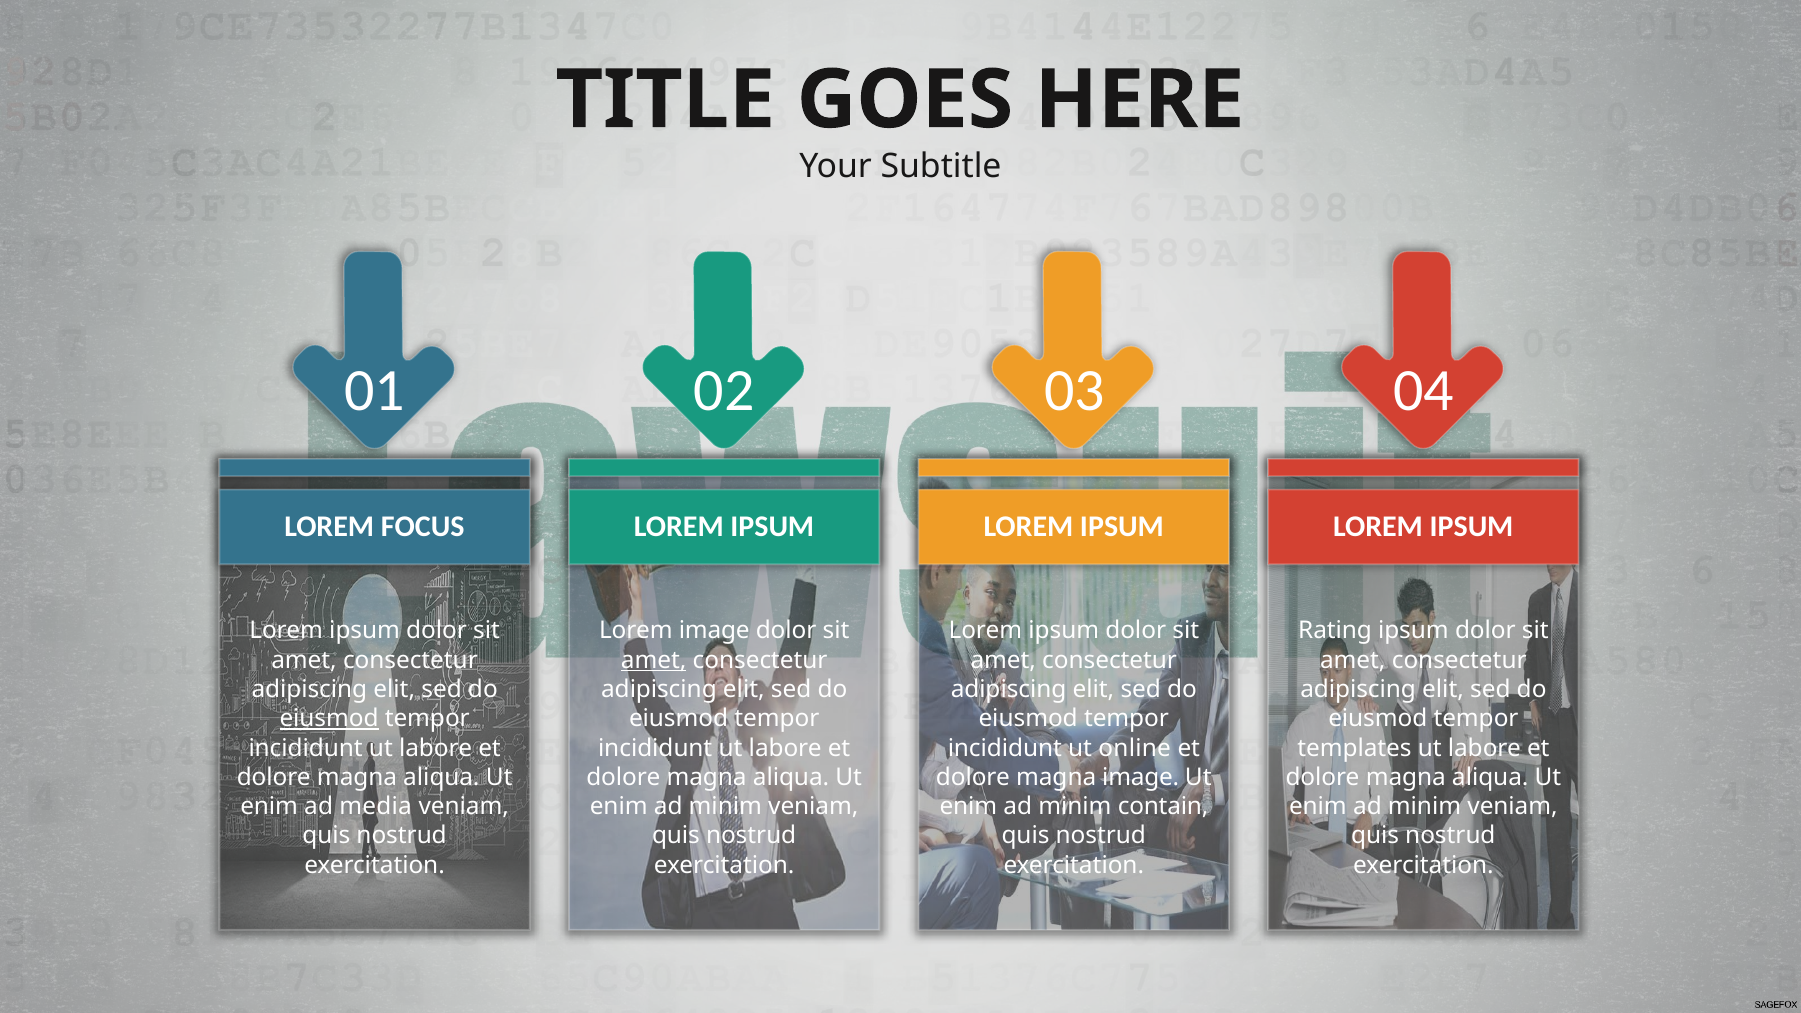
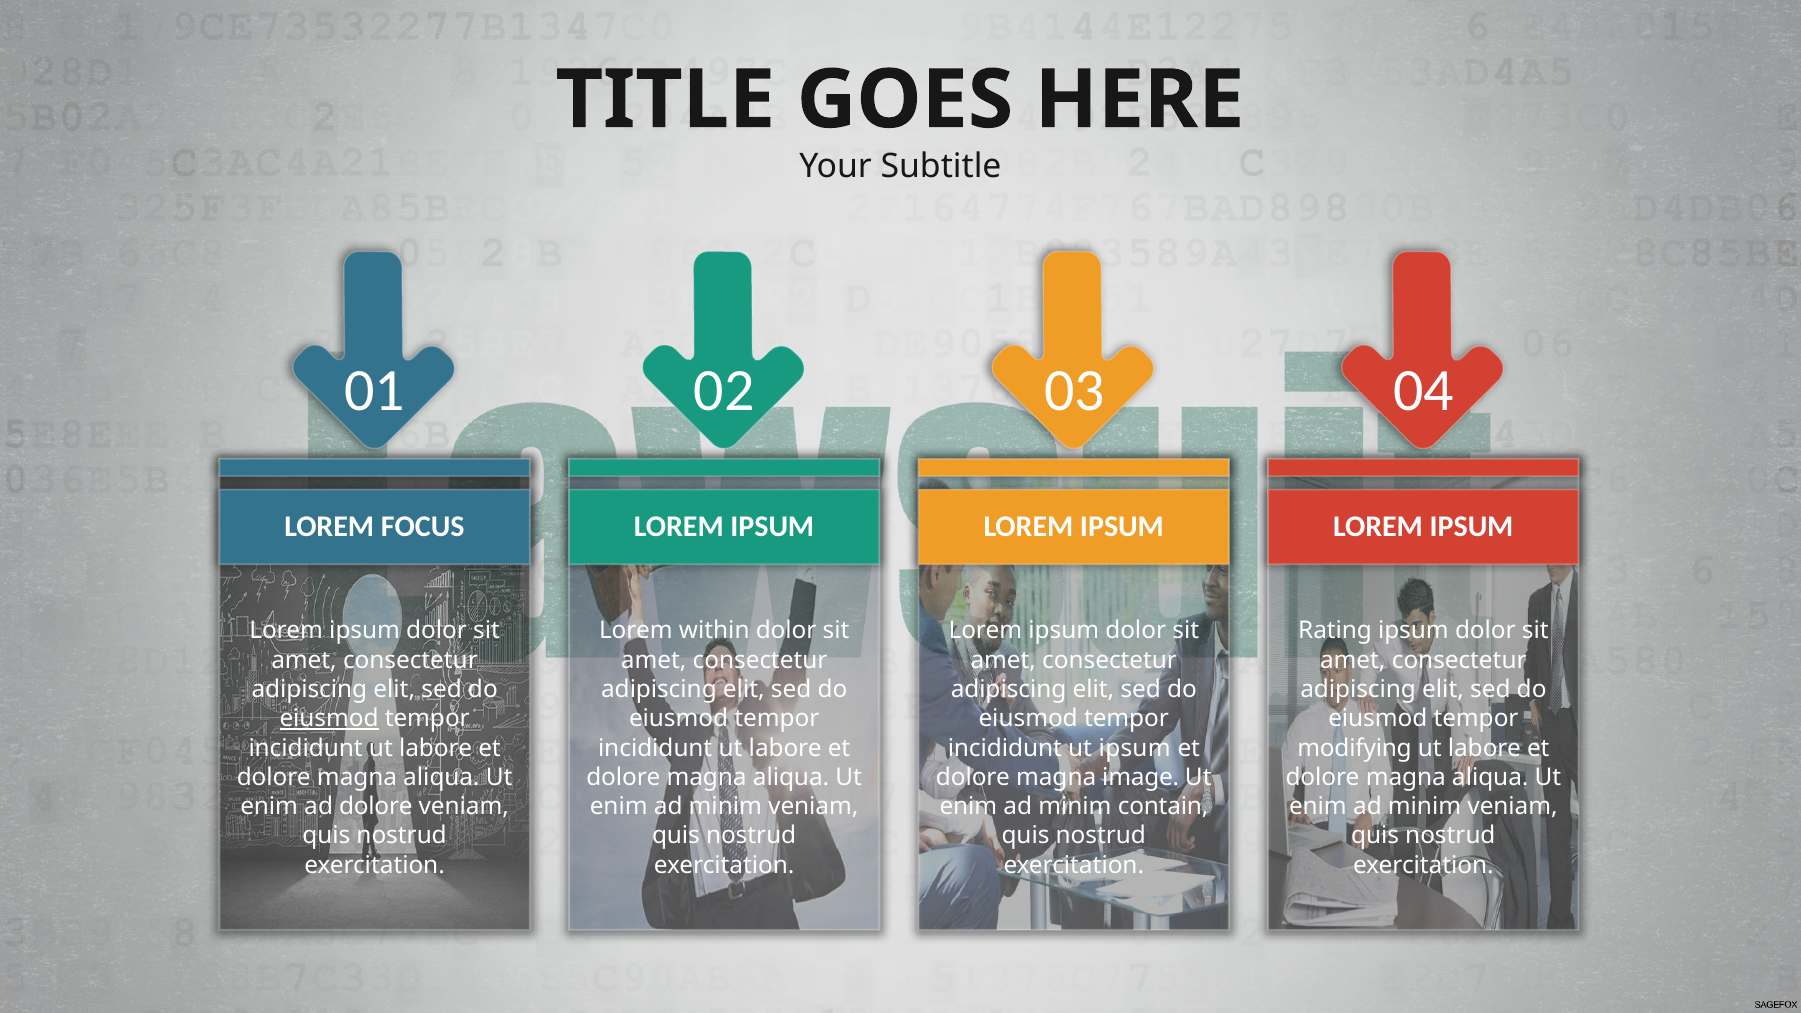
Lorem image: image -> within (714, 631)
amet underline: present -> none (654, 660)
ut online: online -> ipsum (1135, 748)
templates: templates -> modifying (1355, 748)
ad media: media -> dolore (376, 807)
